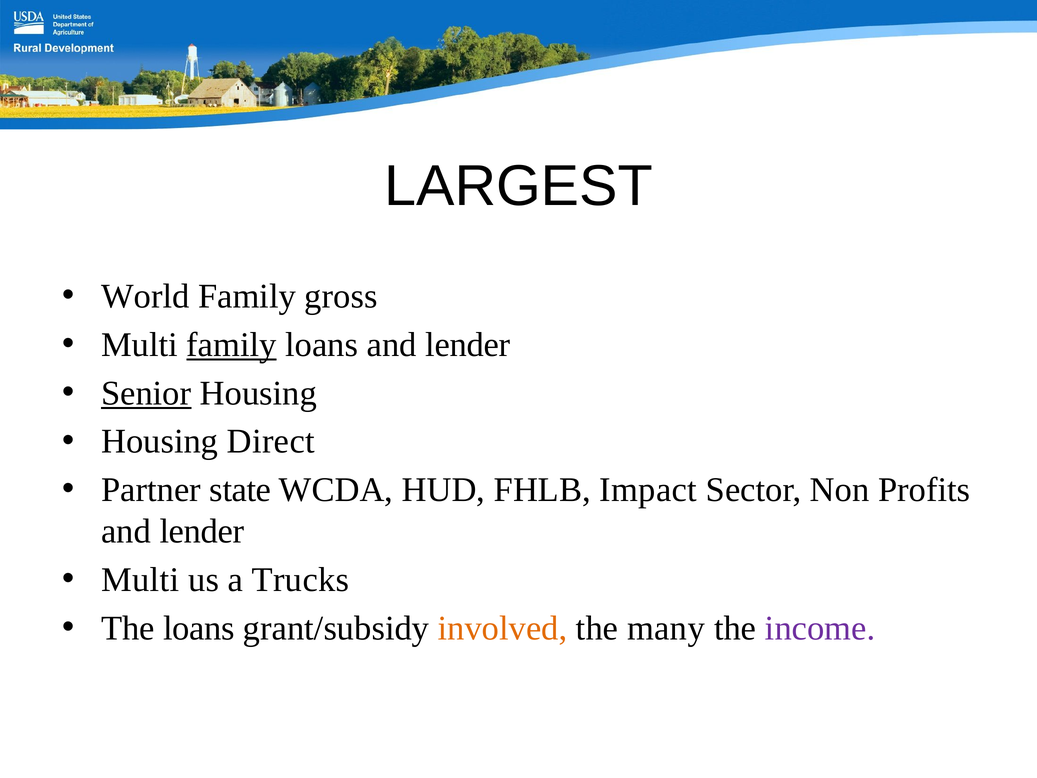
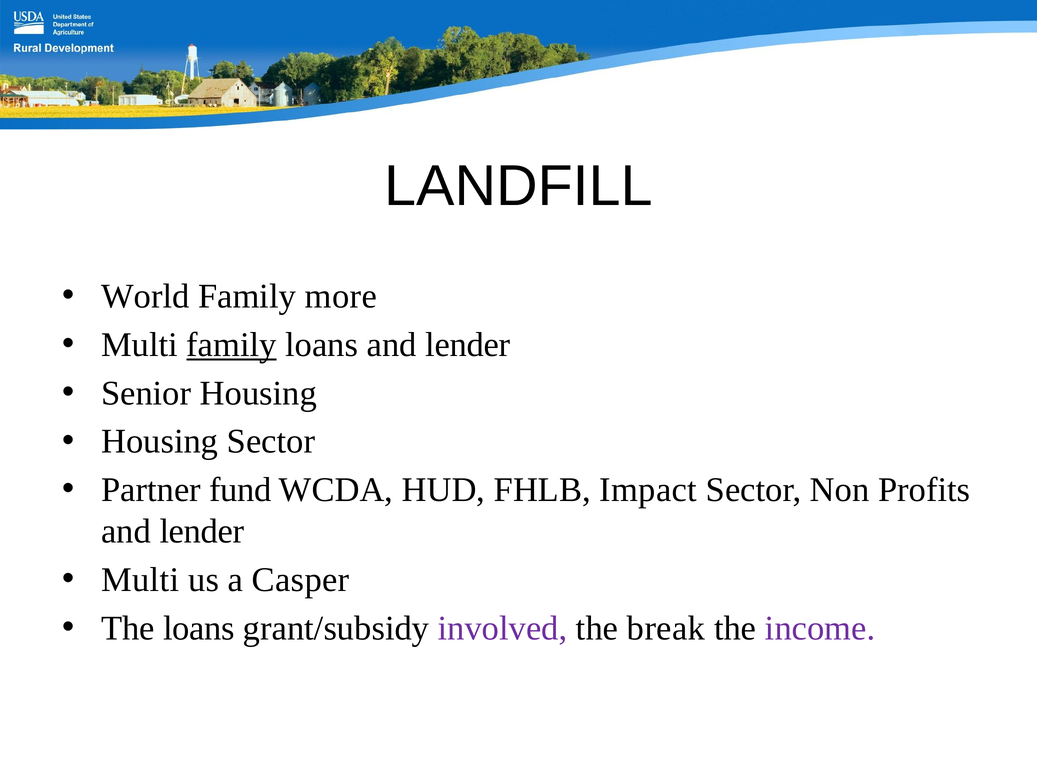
LARGEST: LARGEST -> LANDFILL (518, 186)
gross: gross -> more (341, 296)
Senior underline: present -> none (146, 393)
Housing Direct: Direct -> Sector (271, 441)
state: state -> fund (240, 490)
Trucks: Trucks -> Casper (301, 580)
involved colour: orange -> purple (503, 628)
many: many -> break (666, 628)
